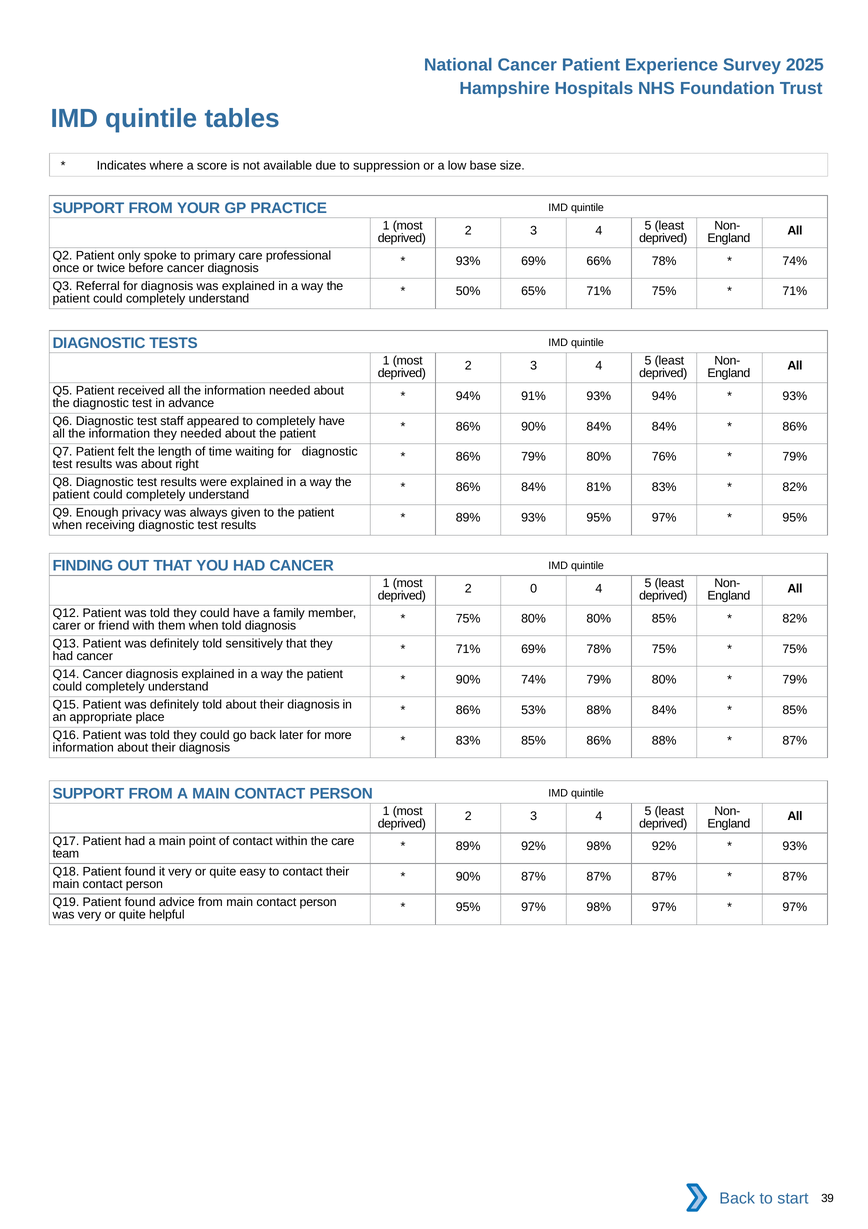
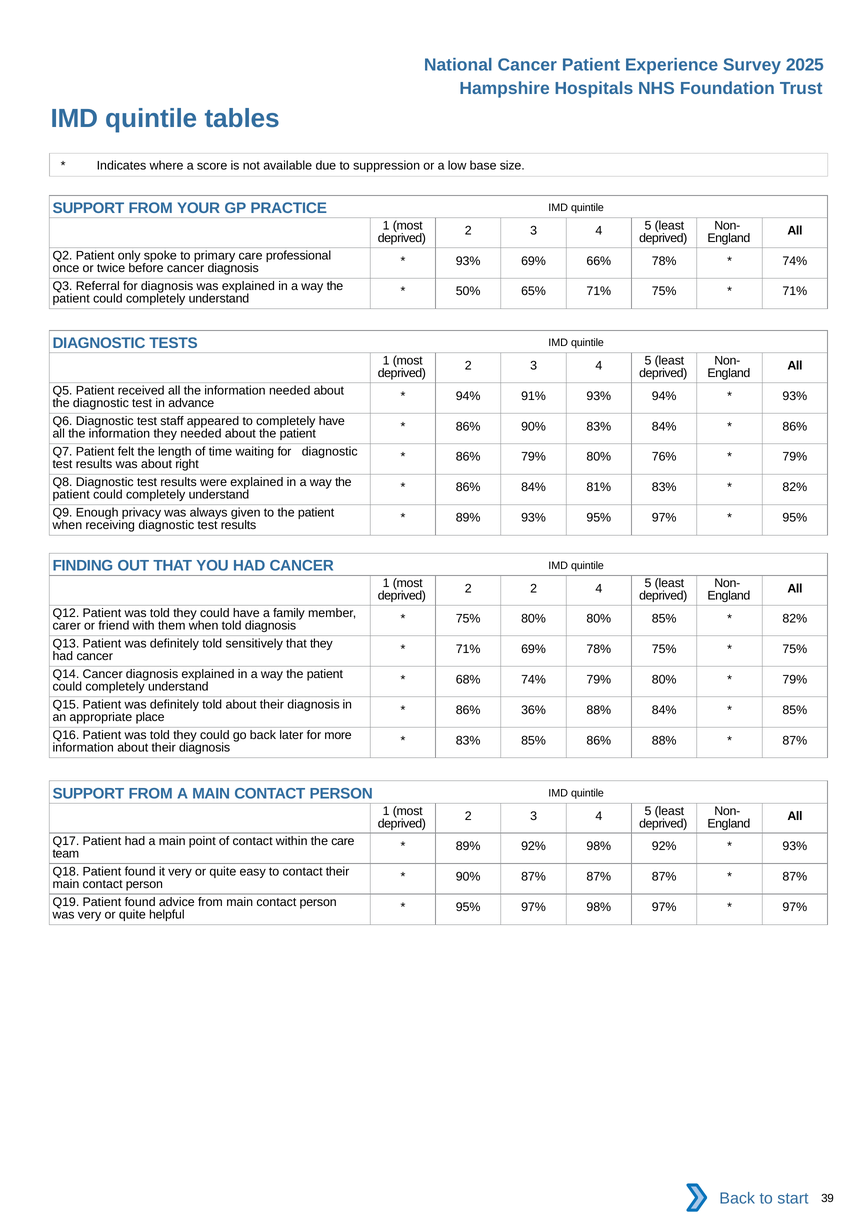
90% 84%: 84% -> 83% (599, 426)
2 0: 0 -> 2 (534, 588)
90%: 90% -> 68% (468, 679)
53%: 53% -> 36% (533, 710)
